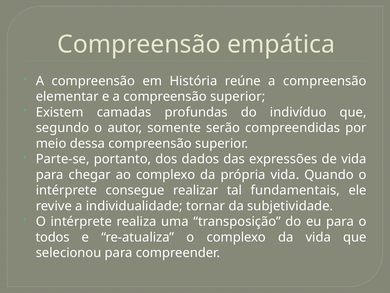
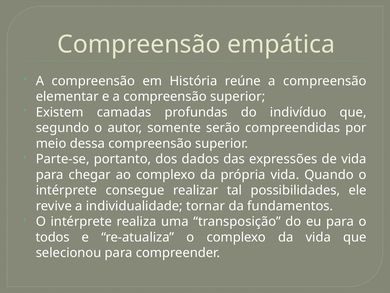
fundamentais: fundamentais -> possibilidades (295, 190)
subjetividade: subjetividade -> fundamentos (290, 206)
